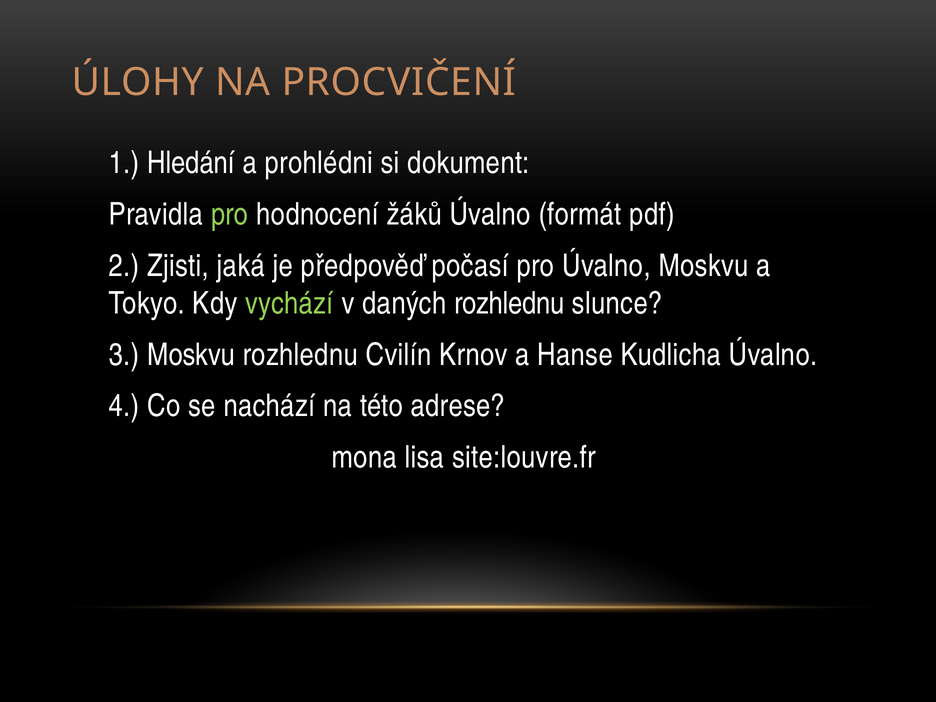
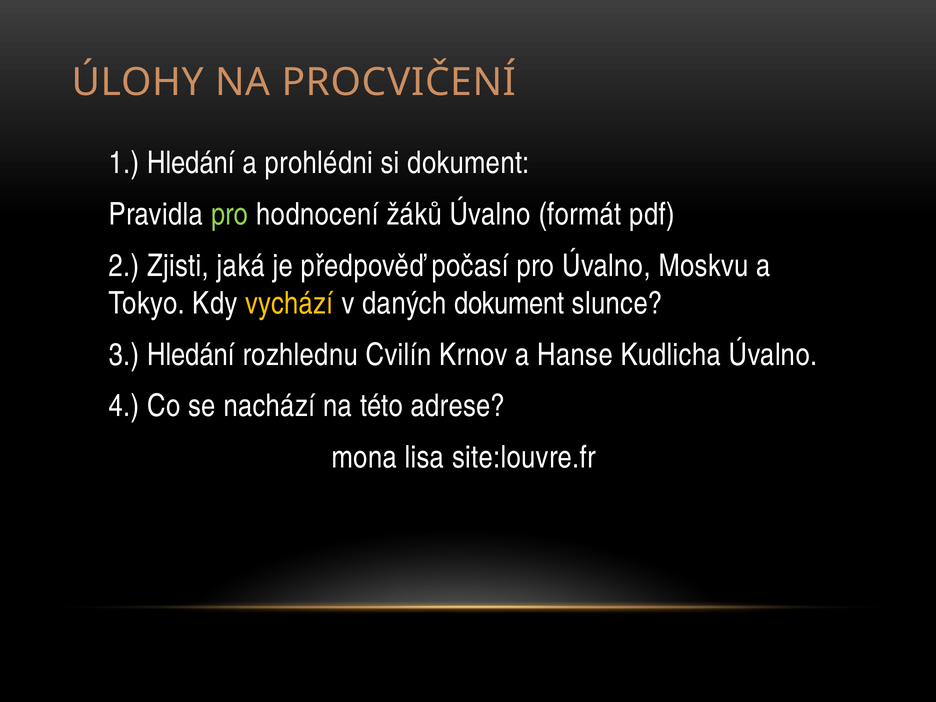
vychází colour: light green -> yellow (289, 303)
daných rozhlednu: rozhlednu -> dokument (509, 303)
3 Moskvu: Moskvu -> Hledání (191, 355)
